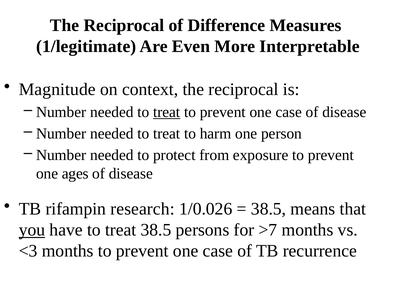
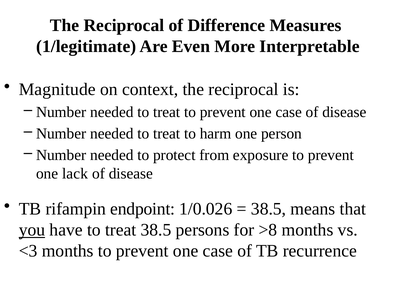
treat underline: present -> none (167, 112)
ages: ages -> lack (75, 174)
research: research -> endpoint (143, 209)
>7: >7 -> >8 (268, 230)
